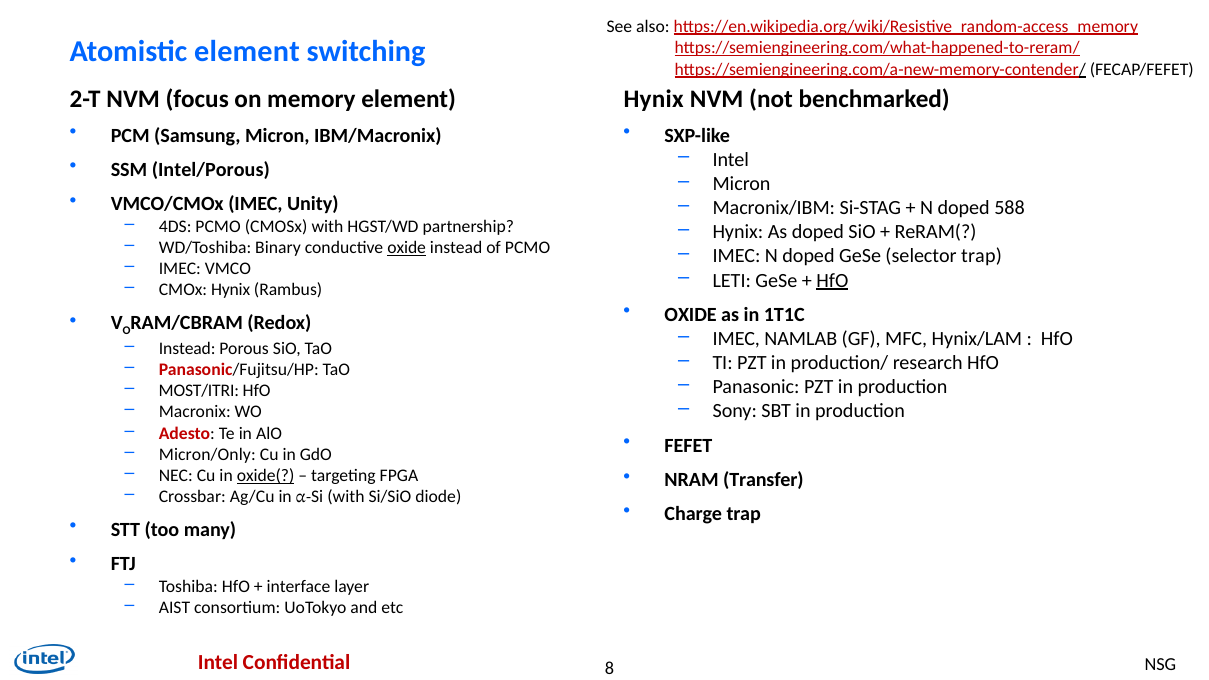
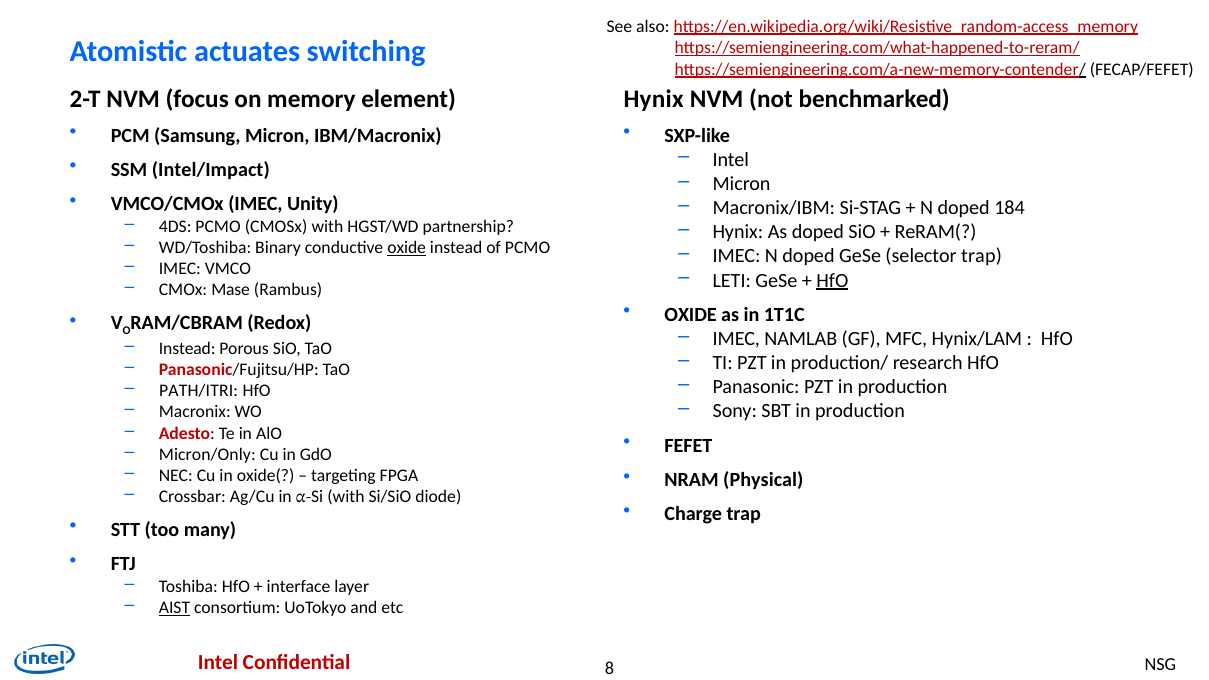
Atomistic element: element -> actuates (247, 51)
Intel/Porous: Intel/Porous -> Intel/Impact (211, 170)
588: 588 -> 184 (1010, 208)
CMOx Hynix: Hynix -> Mase (231, 290)
MOST/ITRI: MOST/ITRI -> PATH/ITRI (199, 391)
oxide( underline: present -> none (266, 476)
Transfer: Transfer -> Physical (763, 480)
AIST underline: none -> present (174, 608)
